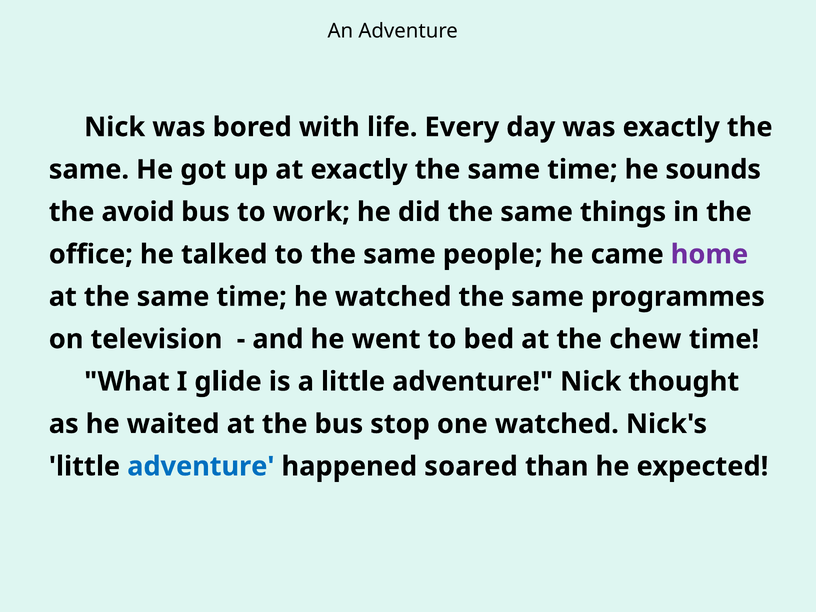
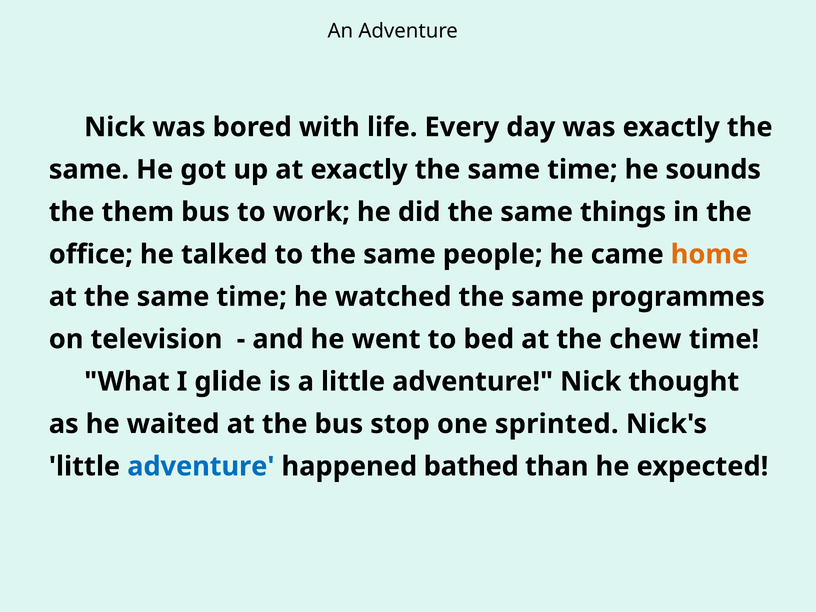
avoid: avoid -> them (138, 212)
home colour: purple -> orange (709, 254)
one watched: watched -> sprinted (557, 424)
soared: soared -> bathed (471, 466)
